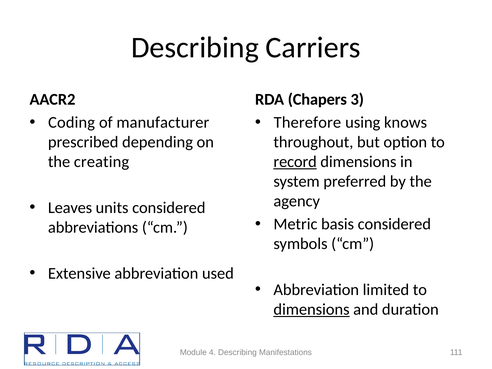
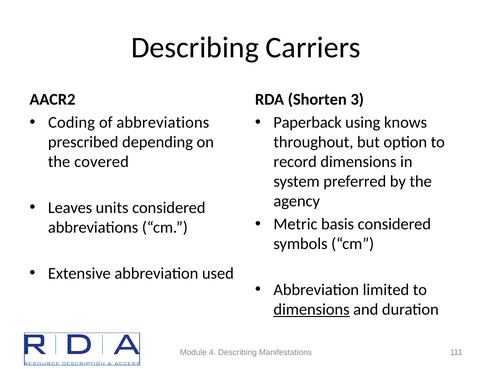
Chapers: Chapers -> Shorten (317, 100)
of manufacturer: manufacturer -> abbreviations (163, 123)
Therefore: Therefore -> Paperback (308, 123)
creating: creating -> covered (102, 162)
record underline: present -> none (295, 162)
